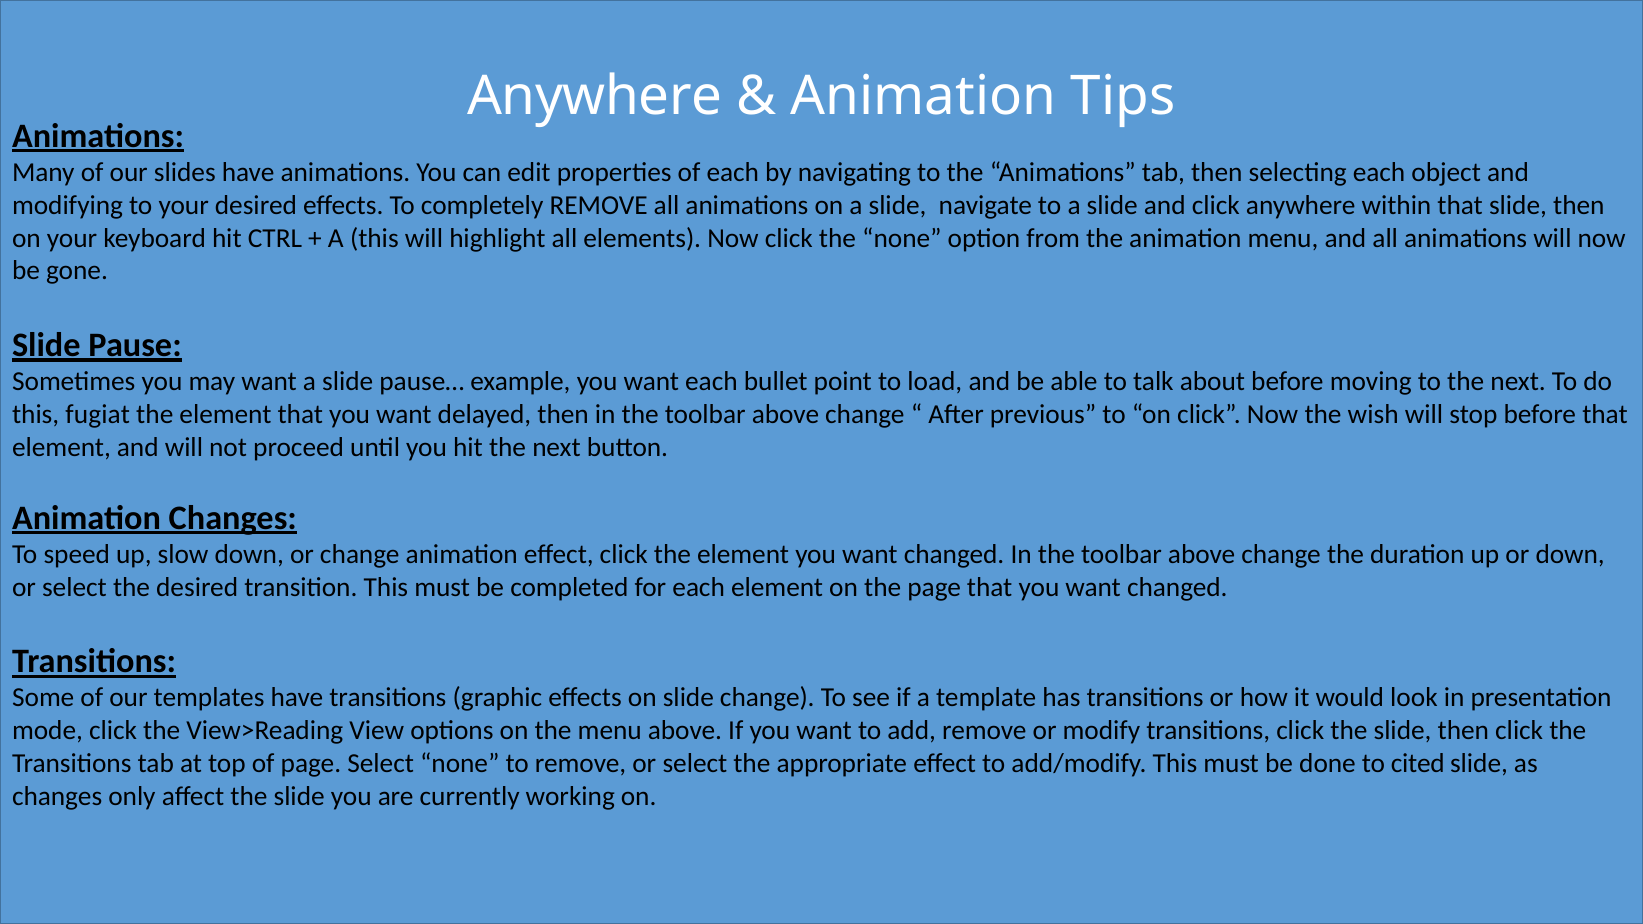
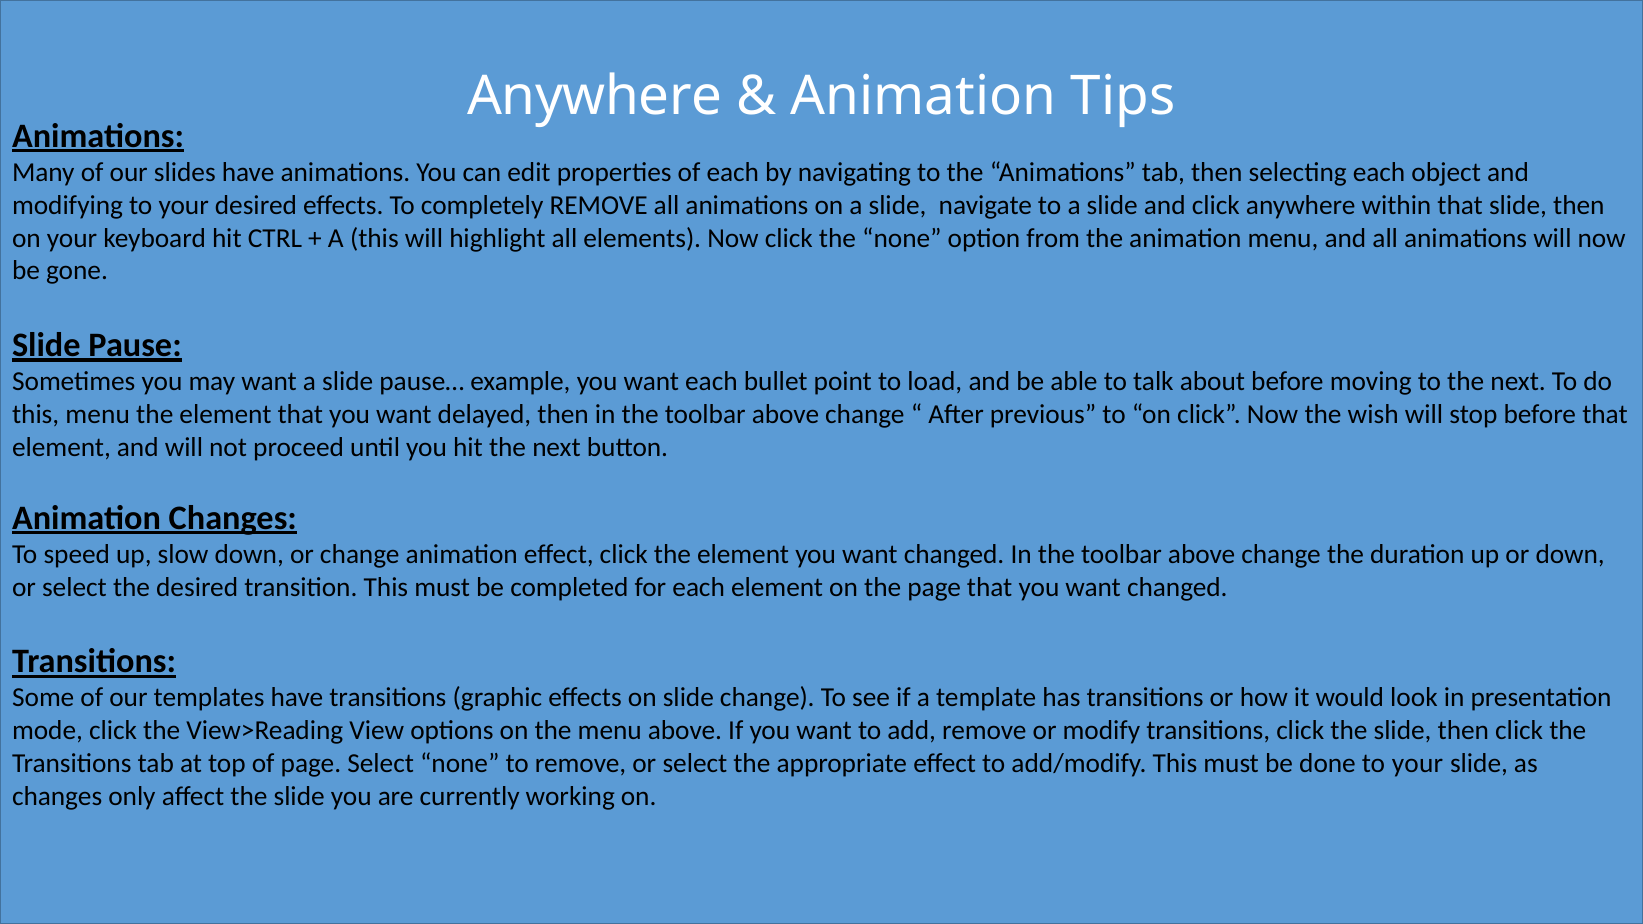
this fugiat: fugiat -> menu (98, 415)
done to cited: cited -> your (1418, 764)
